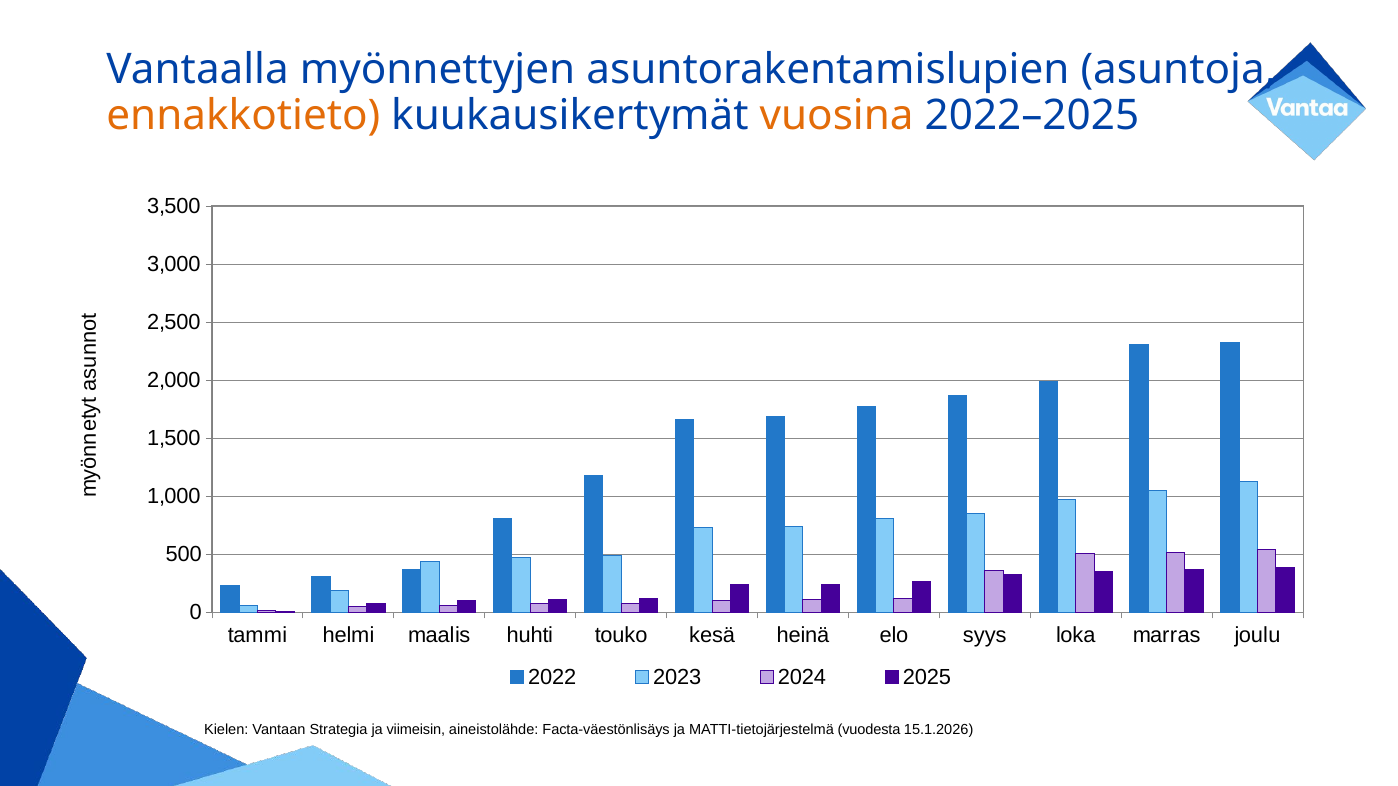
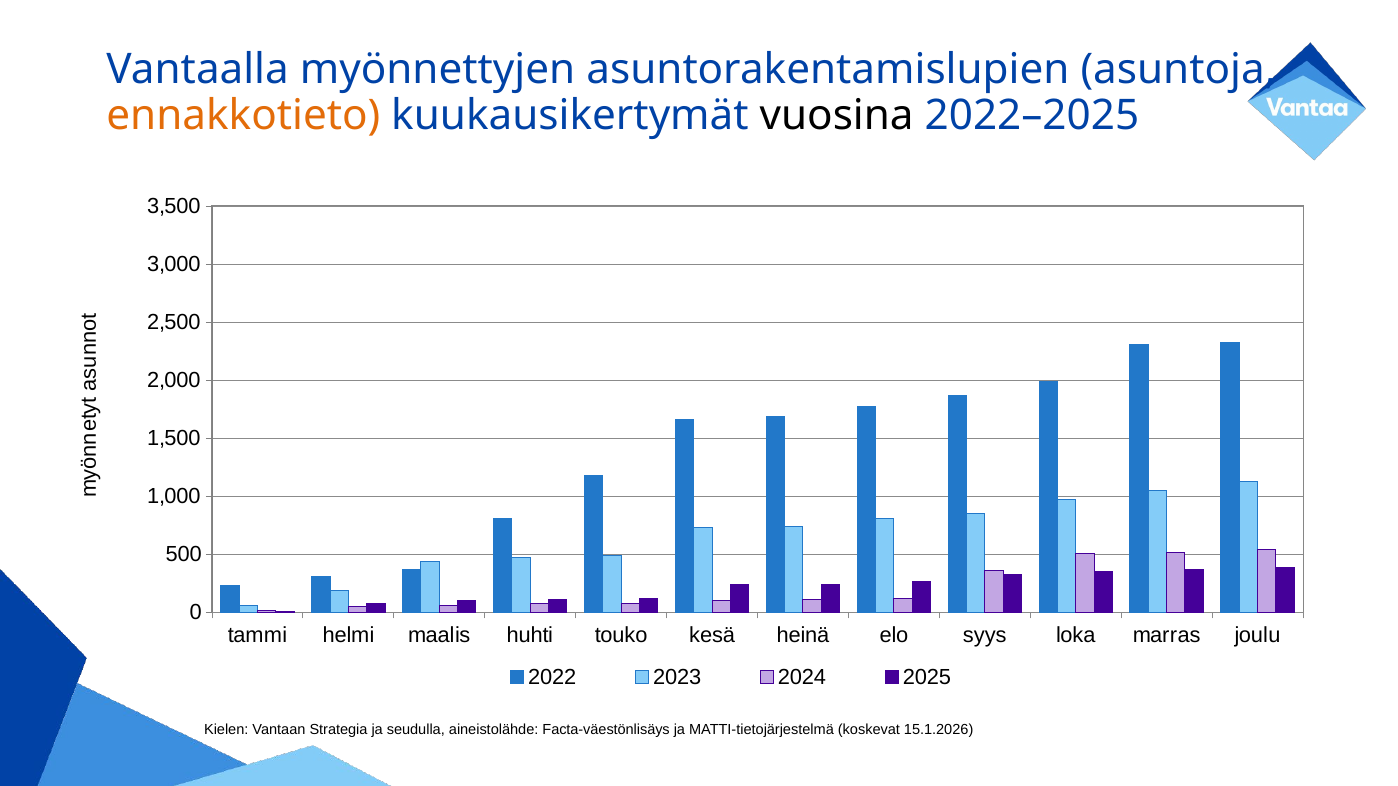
vuosina colour: orange -> black (837, 115)
viimeisin: viimeisin -> seudulla (416, 730)
vuodesta: vuodesta -> koskevat (869, 730)
